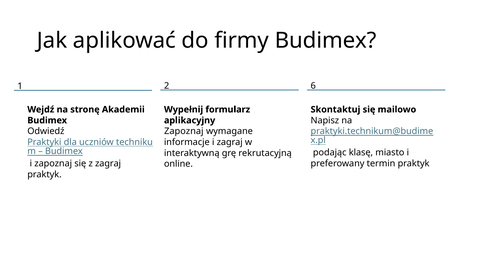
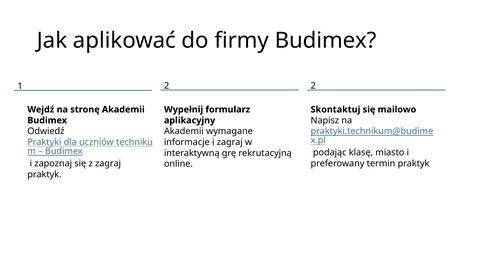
2 6: 6 -> 2 (313, 86)
Zapoznaj: Zapoznaj -> Akademii (184, 131)
